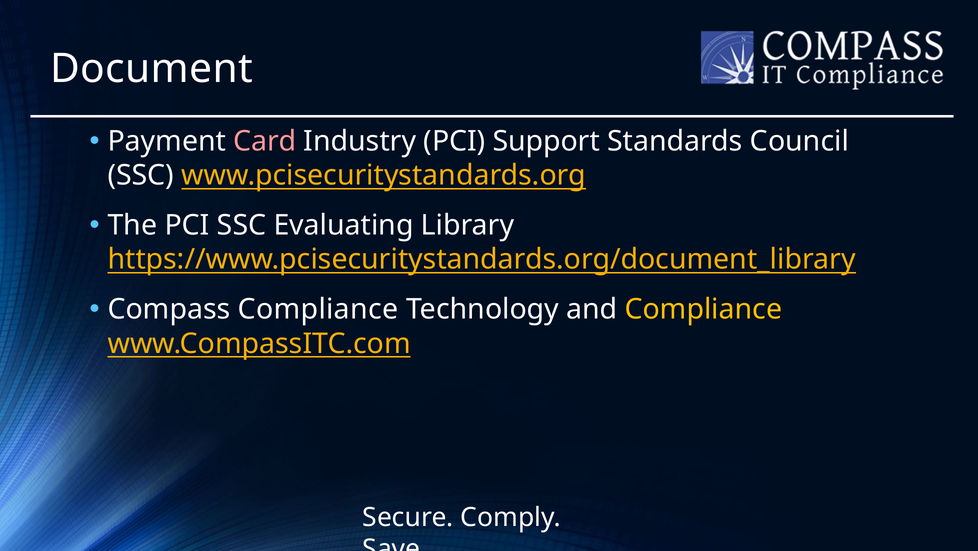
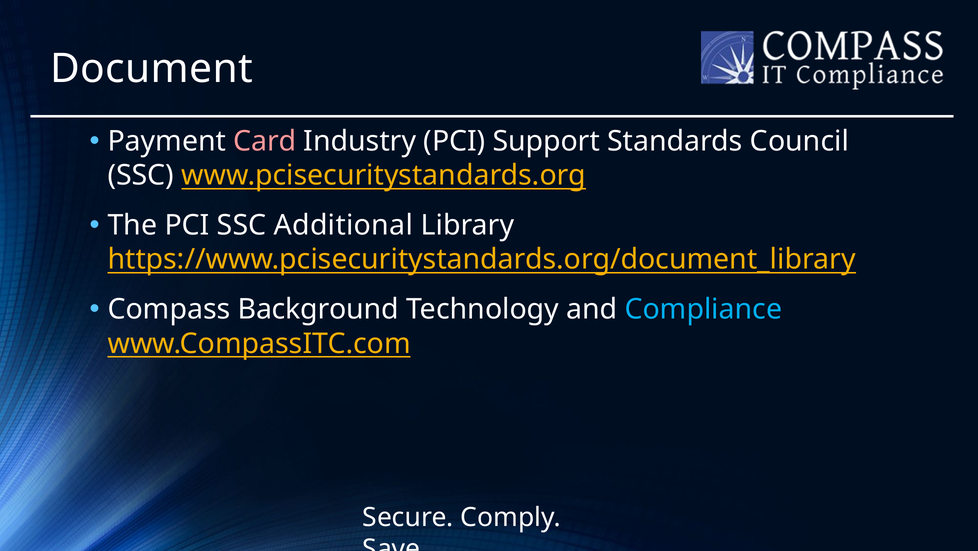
Evaluating: Evaluating -> Additional (343, 225)
Compass Compliance: Compliance -> Background (318, 309)
Compliance colour: yellow -> light blue (703, 309)
